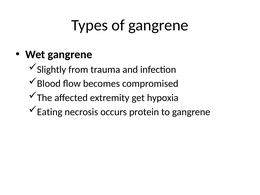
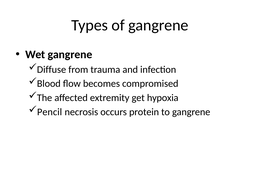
Slightly: Slightly -> Diffuse (51, 69)
Eating: Eating -> Pencil (50, 112)
